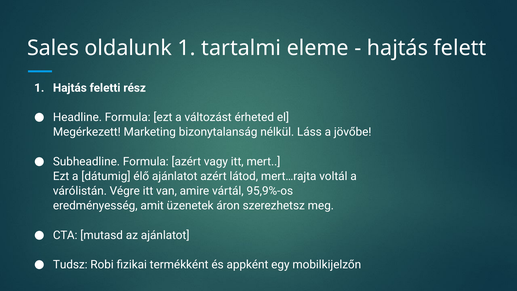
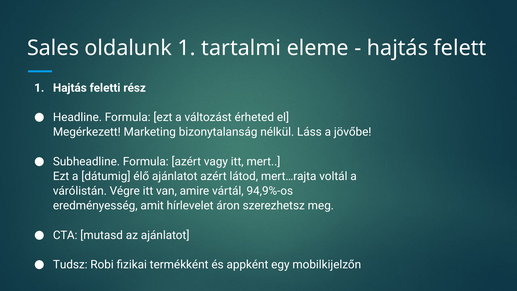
95,9%-os: 95,9%-os -> 94,9%-os (270, 191)
üzenetek: üzenetek -> hírlevelet (190, 206)
